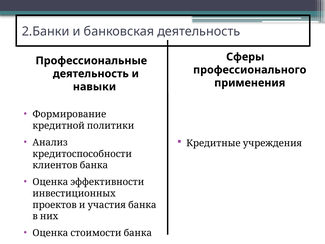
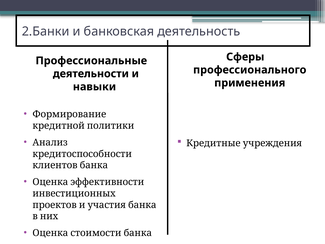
деятельность: деятельность -> деятельности (91, 74)
